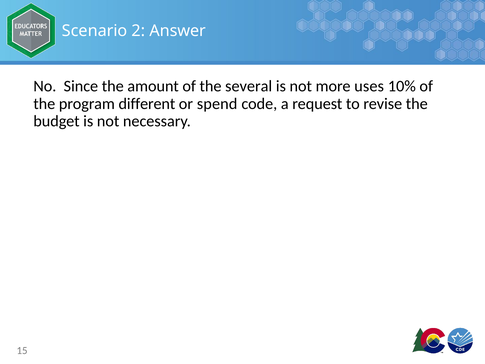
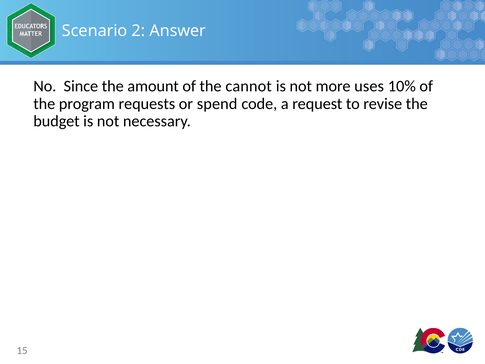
several: several -> cannot (249, 86)
different: different -> requests (147, 104)
